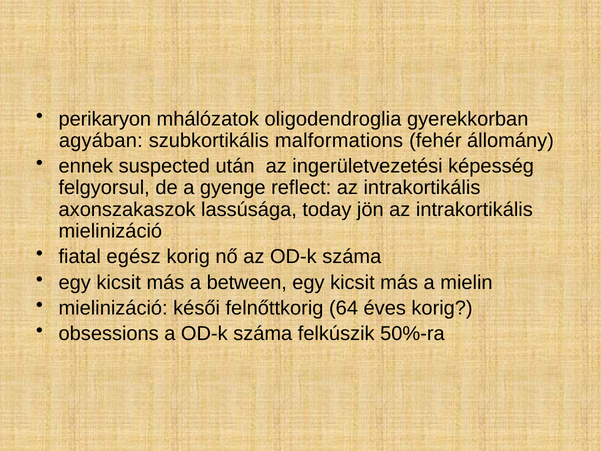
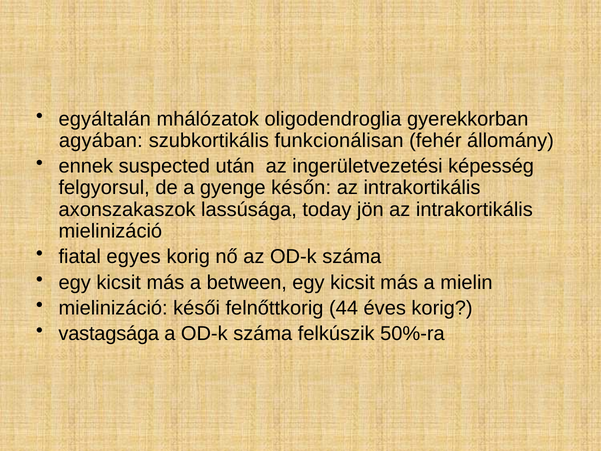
perikaryon: perikaryon -> egyáltalán (105, 119)
malformations: malformations -> funkcionálisan (339, 141)
reflect: reflect -> későn (301, 188)
egész: egész -> egyes (134, 257)
64: 64 -> 44 (344, 308)
obsessions: obsessions -> vastagsága (109, 334)
